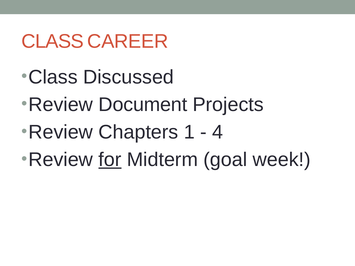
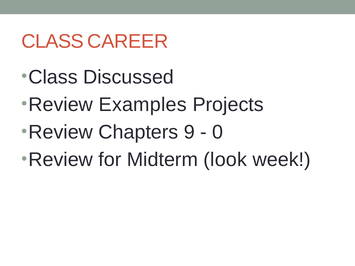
Document: Document -> Examples (143, 105)
1: 1 -> 9 (189, 132)
4: 4 -> 0 (218, 132)
for underline: present -> none (110, 160)
goal: goal -> look (225, 160)
